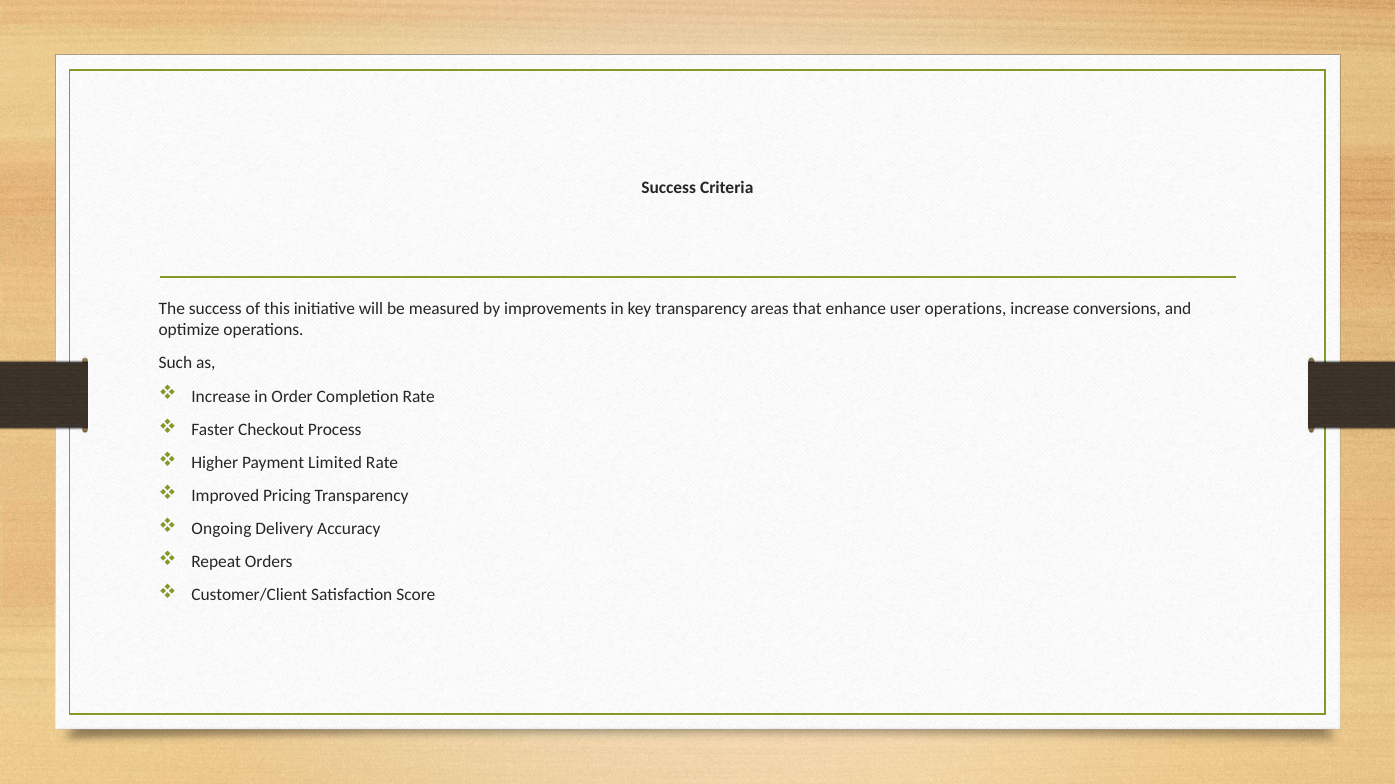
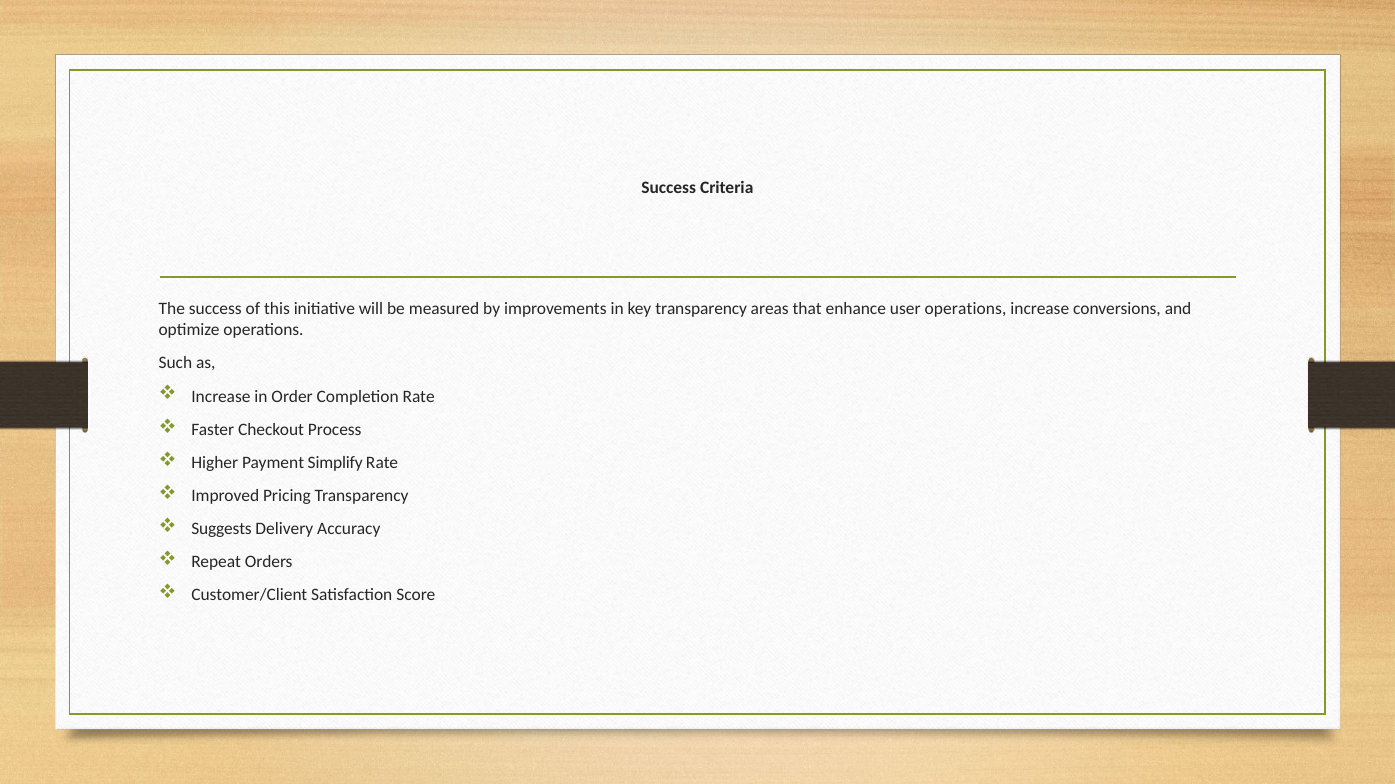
Limited: Limited -> Simplify (335, 463)
Ongoing: Ongoing -> Suggests (222, 529)
